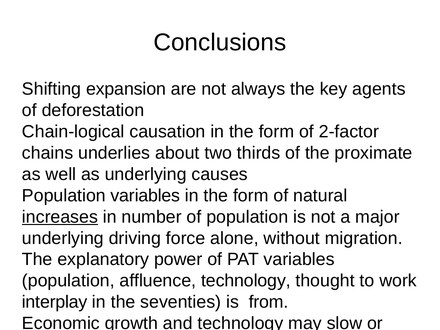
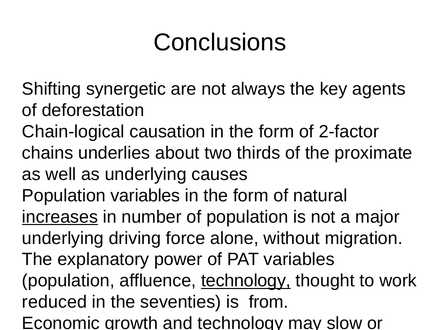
expansion: expansion -> synergetic (126, 89)
technology underline: none -> present (246, 281)
interplay: interplay -> reduced (54, 302)
